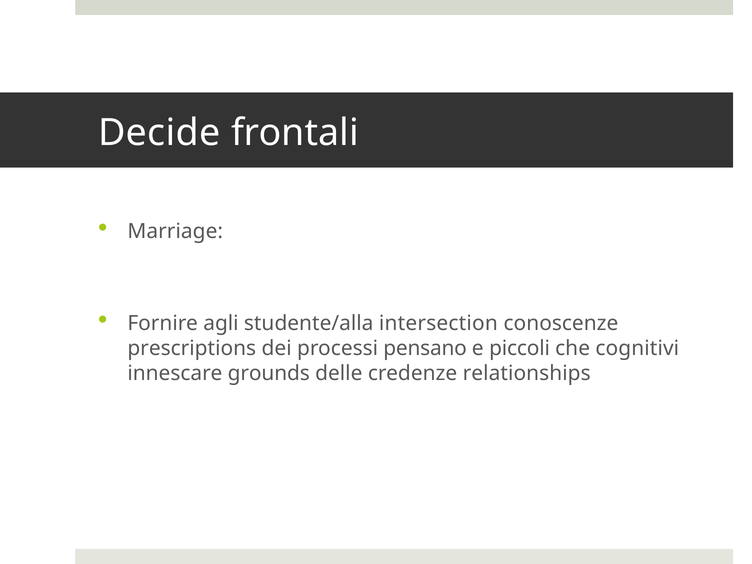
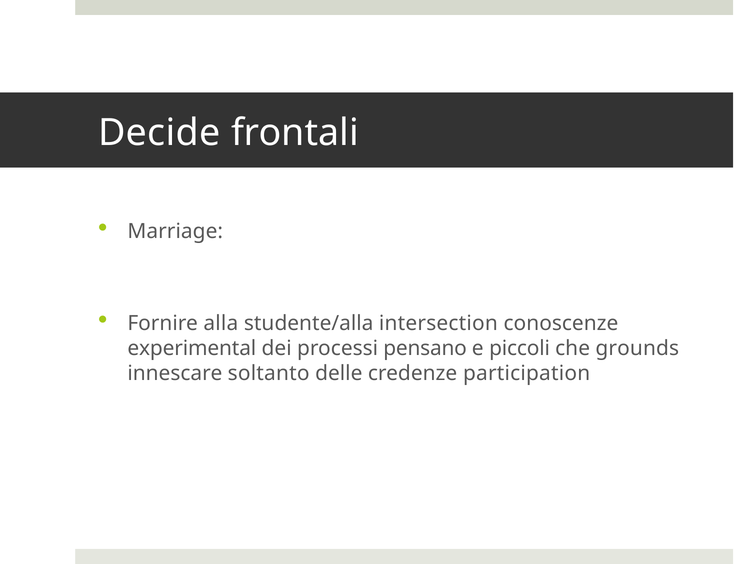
agli: agli -> alla (221, 323)
prescriptions: prescriptions -> experimental (192, 348)
cognitivi: cognitivi -> grounds (637, 348)
grounds: grounds -> soltanto (269, 373)
relationships: relationships -> participation (527, 373)
